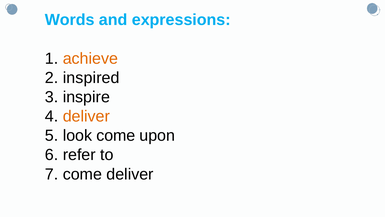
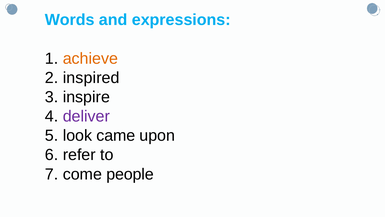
deliver colour: orange -> purple (86, 116)
look come: come -> came (116, 135)
come deliver: deliver -> people (130, 174)
